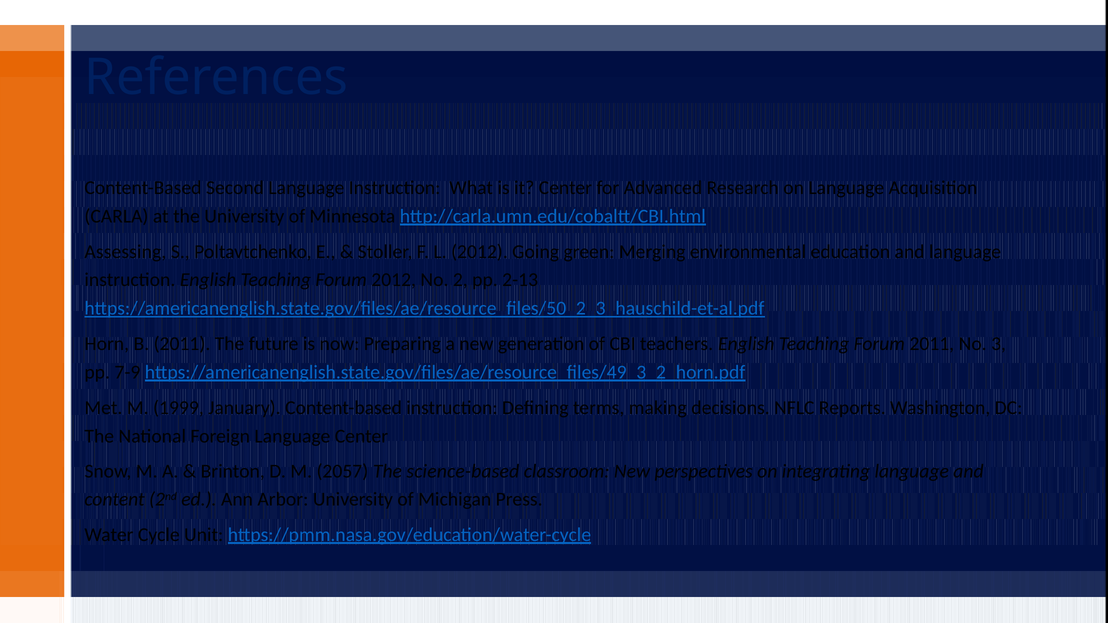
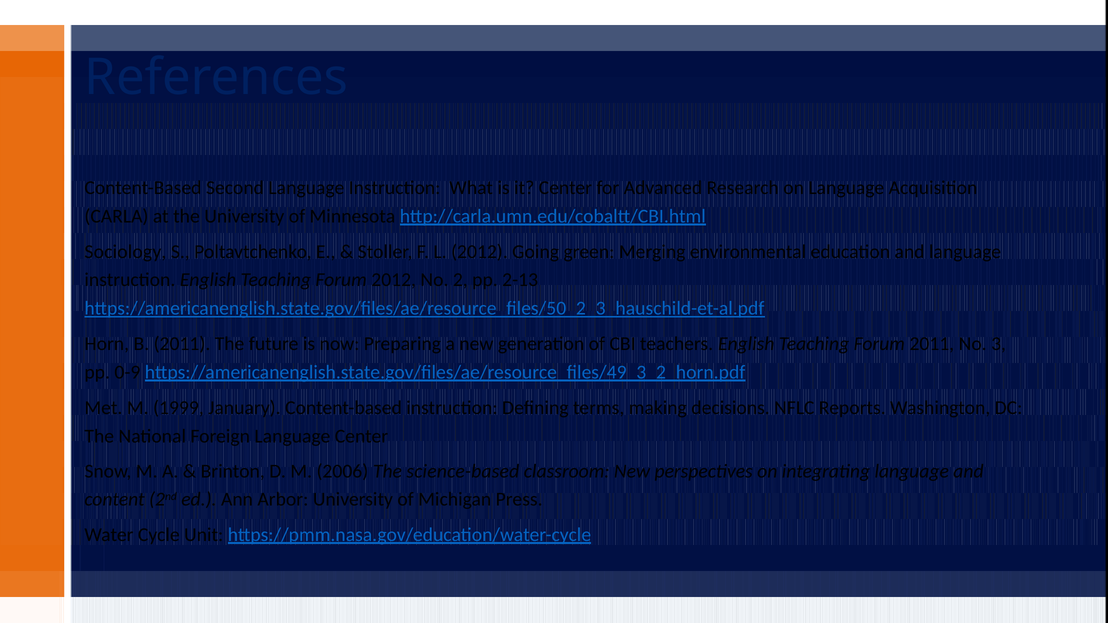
Assessing: Assessing -> Sociology (125, 252)
7-9: 7-9 -> 0-9 (127, 372)
2057: 2057 -> 2006 (342, 471)
